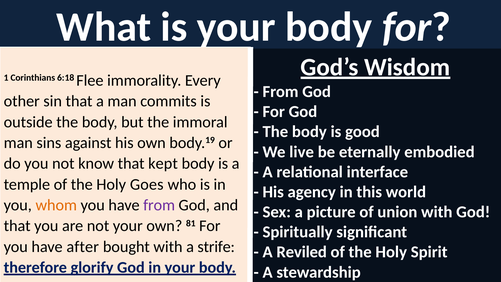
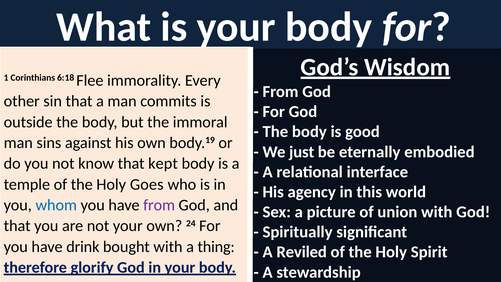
live: live -> just (302, 152)
whom colour: orange -> blue (56, 205)
81: 81 -> 24 (191, 223)
after: after -> drink (83, 247)
strife: strife -> thing (216, 247)
